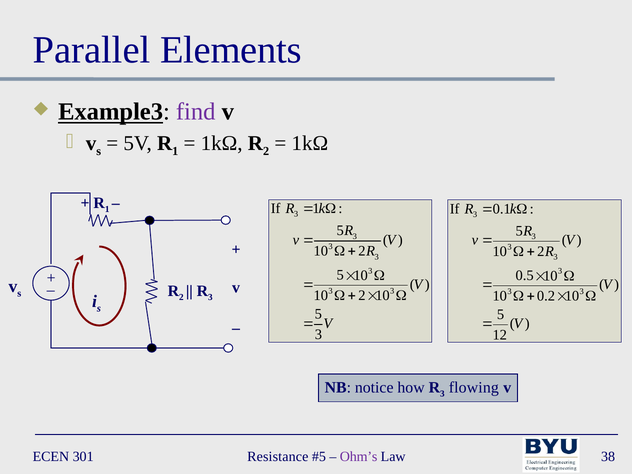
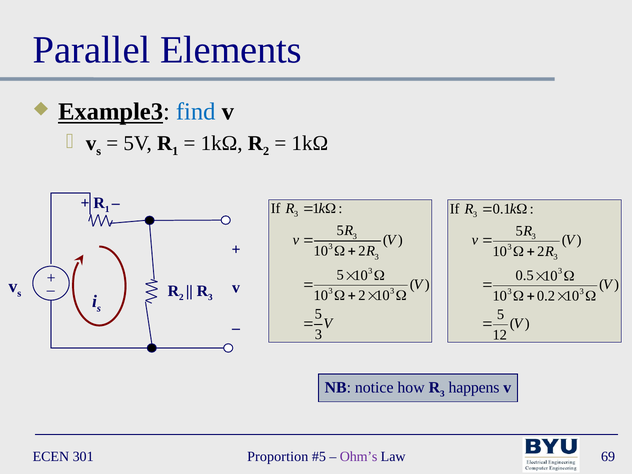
find colour: purple -> blue (196, 112)
flowing: flowing -> happens (474, 388)
Resistance: Resistance -> Proportion (278, 457)
38: 38 -> 69 (608, 457)
